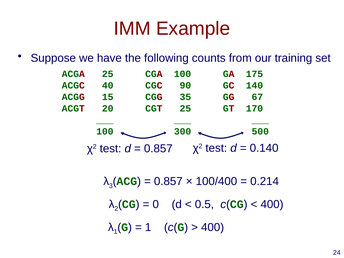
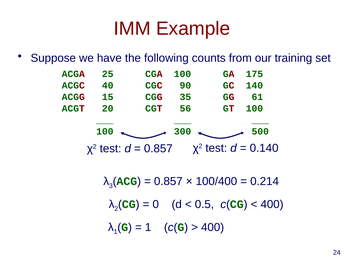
67: 67 -> 61 (257, 97)
CGT 25: 25 -> 56 (185, 108)
GT 170: 170 -> 100 (254, 108)
